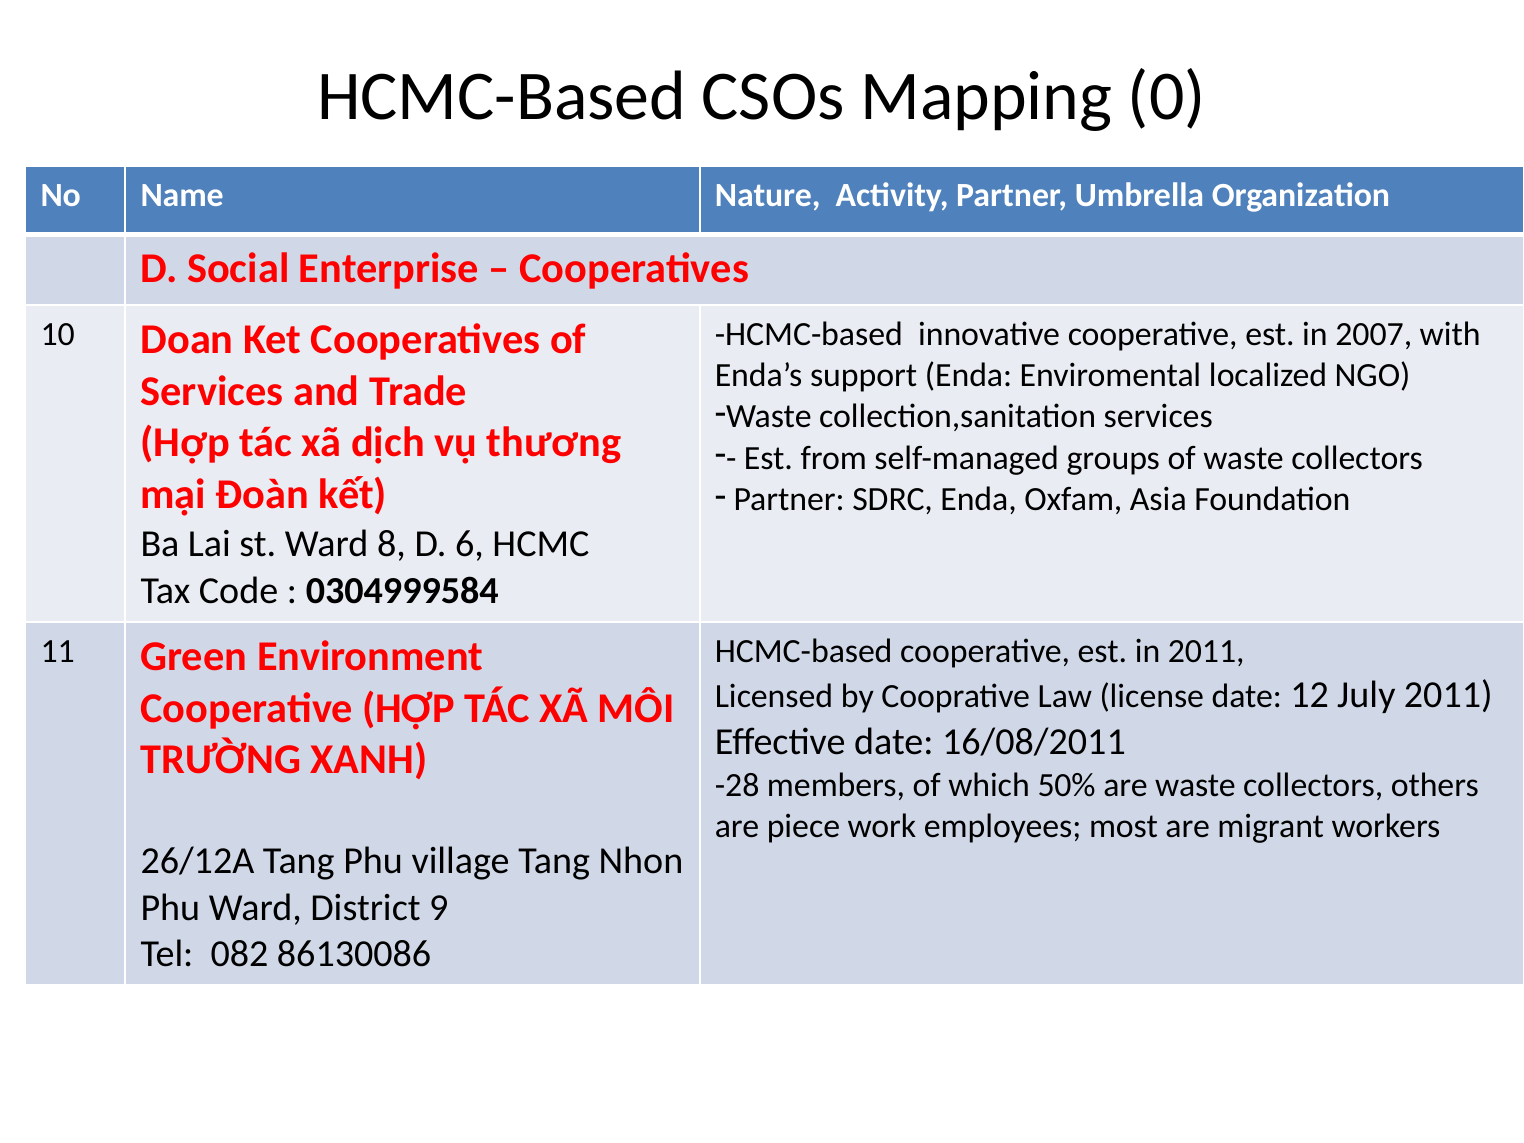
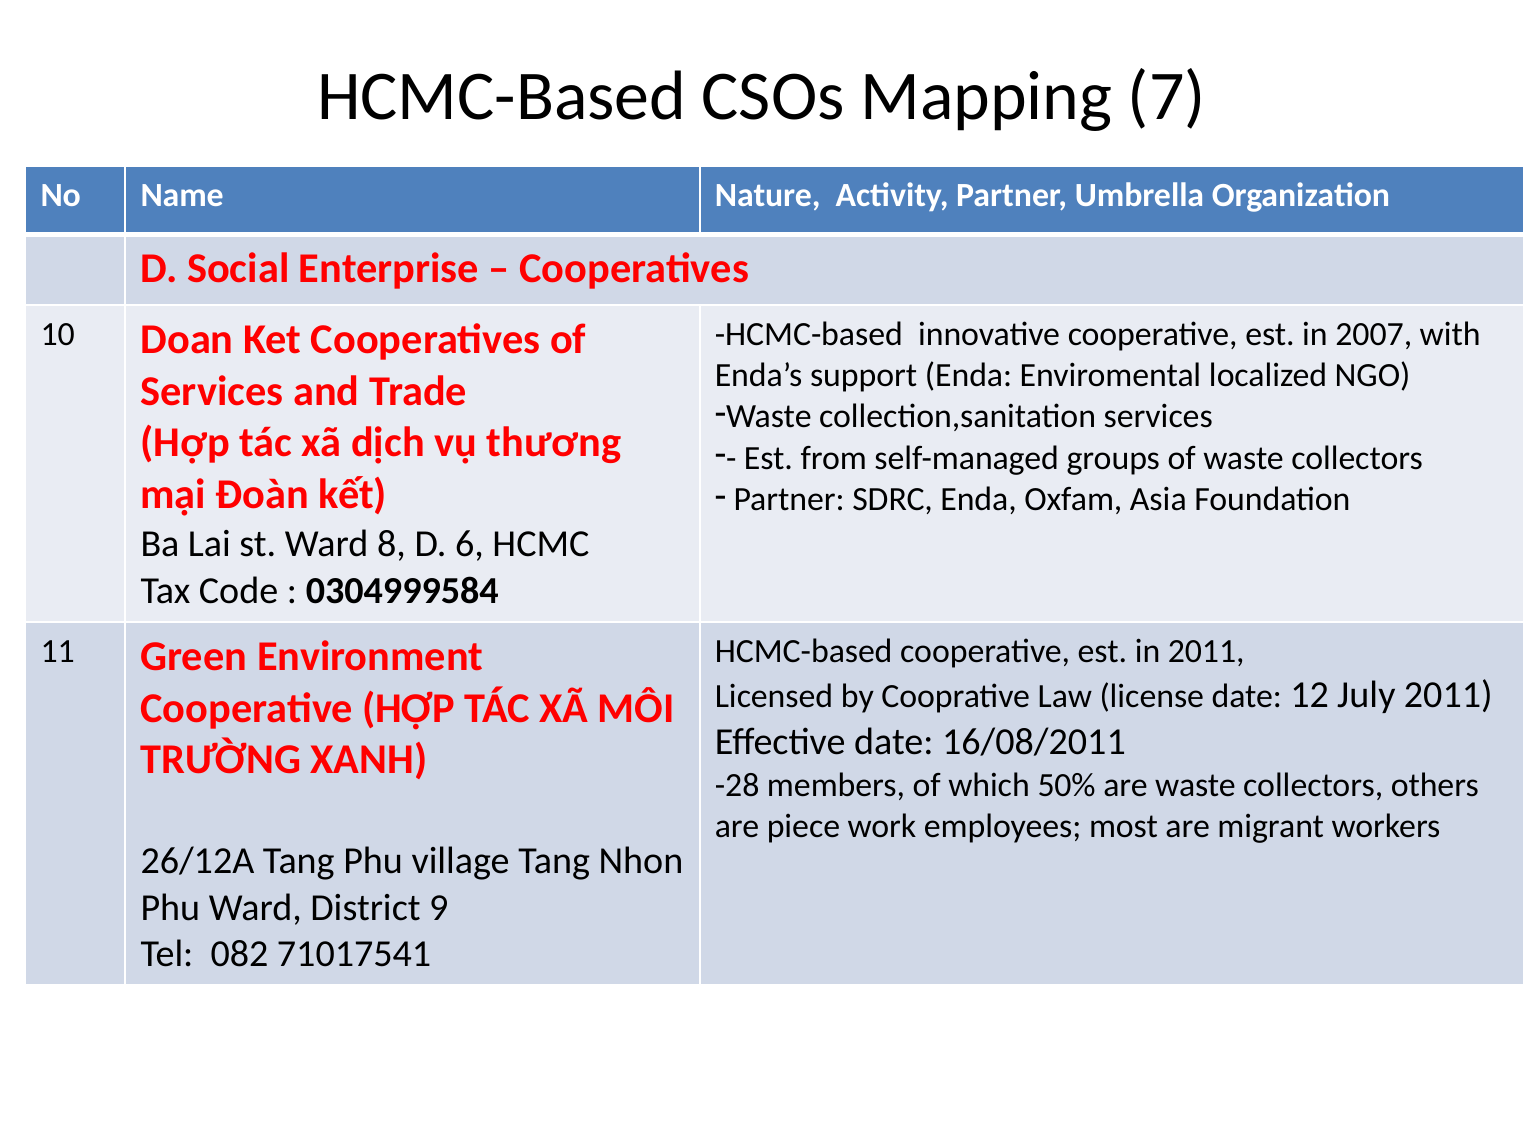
0: 0 -> 7 (1167, 97)
86130086: 86130086 -> 71017541 (354, 954)
